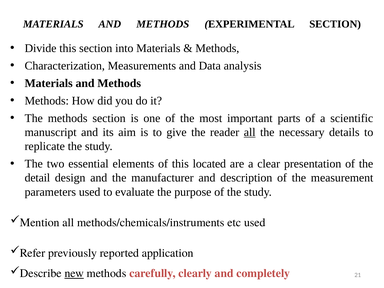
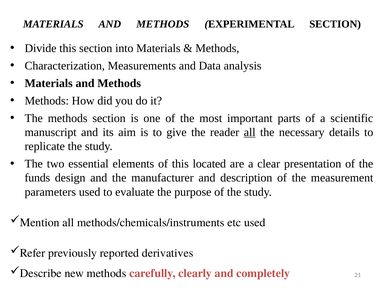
detail: detail -> funds (37, 178)
application: application -> derivatives (168, 253)
new underline: present -> none (74, 273)
